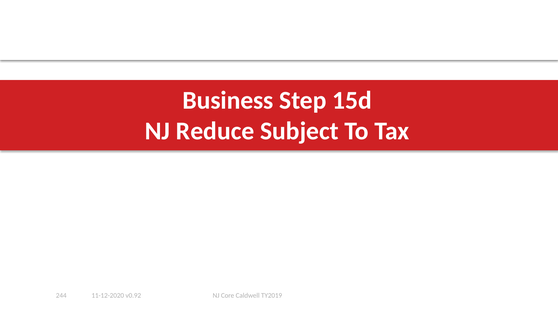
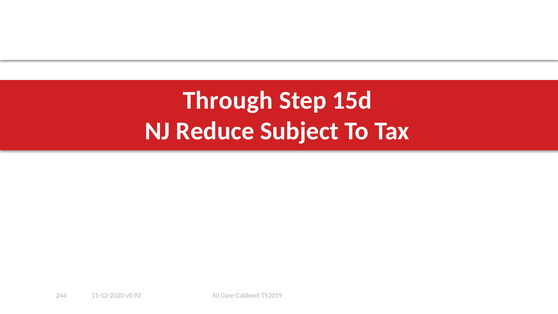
Business: Business -> Through (228, 100)
